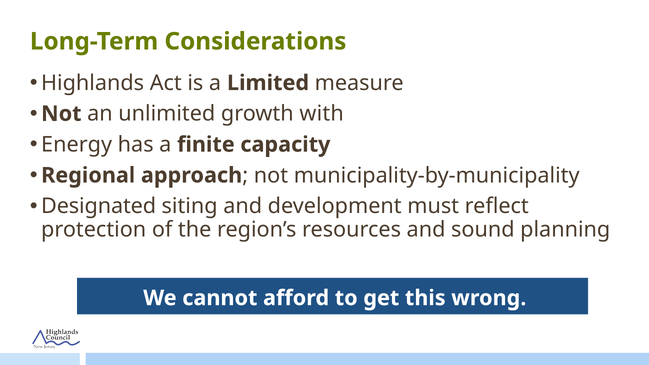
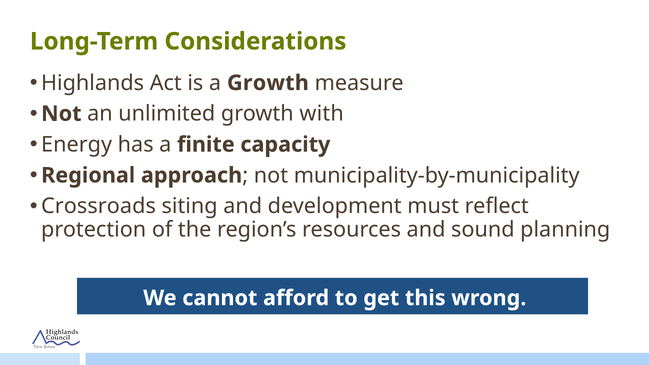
a Limited: Limited -> Growth (268, 83)
Designated: Designated -> Crossroads (99, 206)
